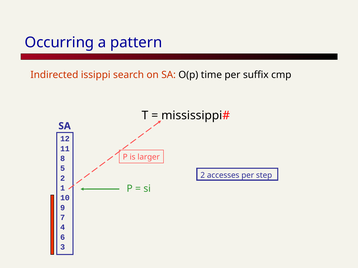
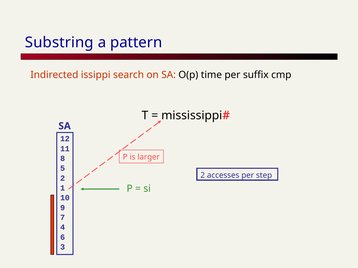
Occurring: Occurring -> Substring (59, 42)
